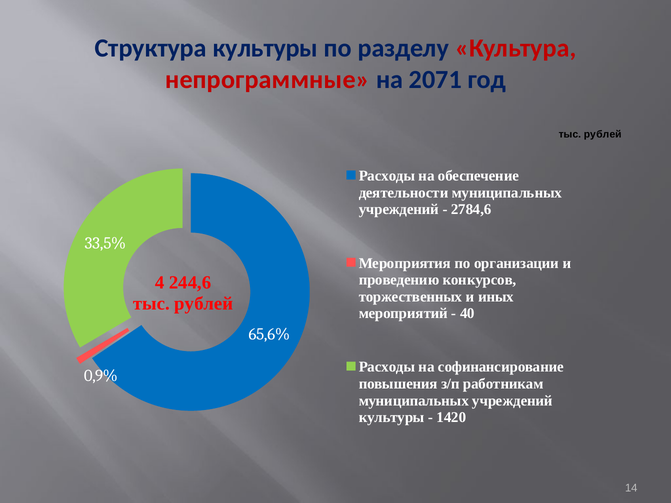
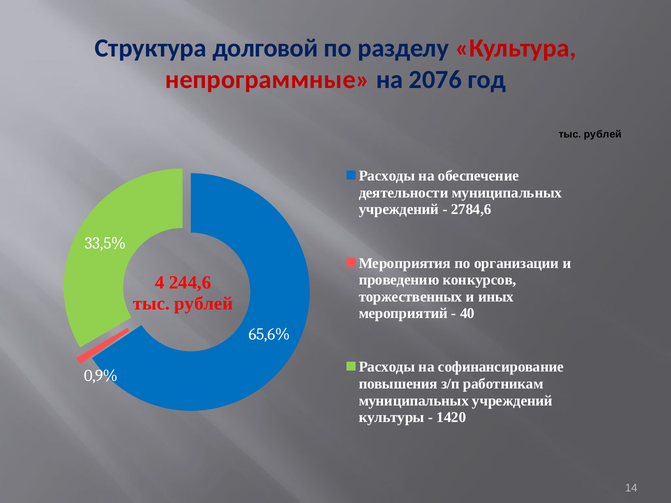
Структура культуры: культуры -> долговой (265, 48)
2071: 2071 -> 2076 (435, 80)
